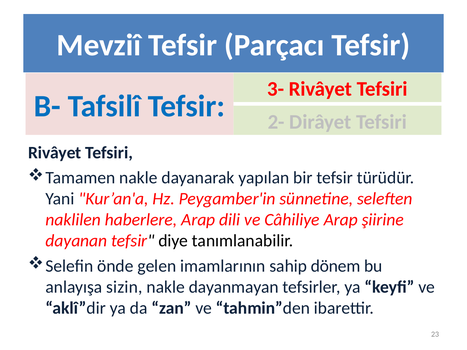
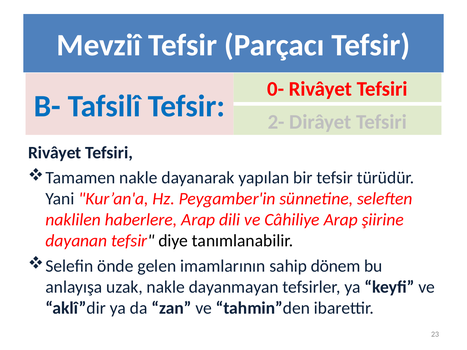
3-: 3- -> 0- (276, 89)
sizin: sizin -> uzak (125, 287)
